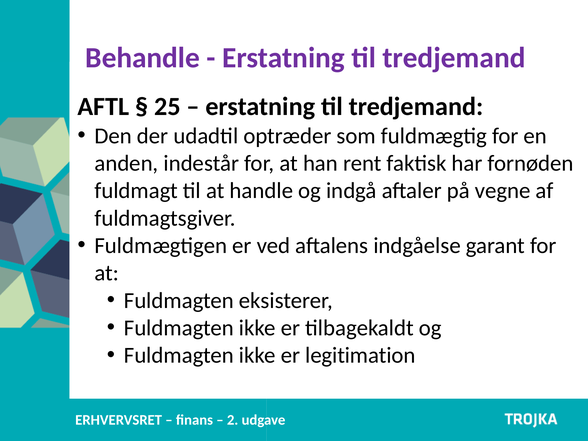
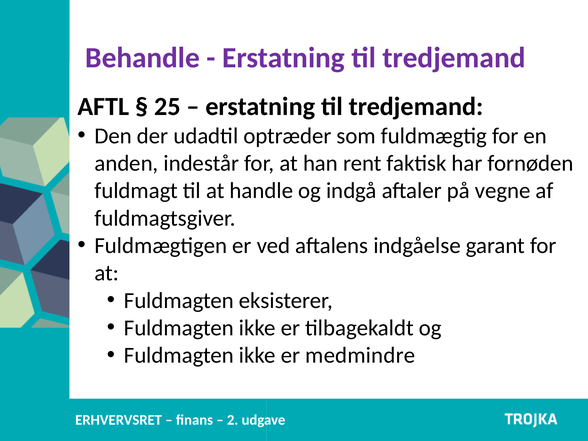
legitimation: legitimation -> medmindre (360, 355)
